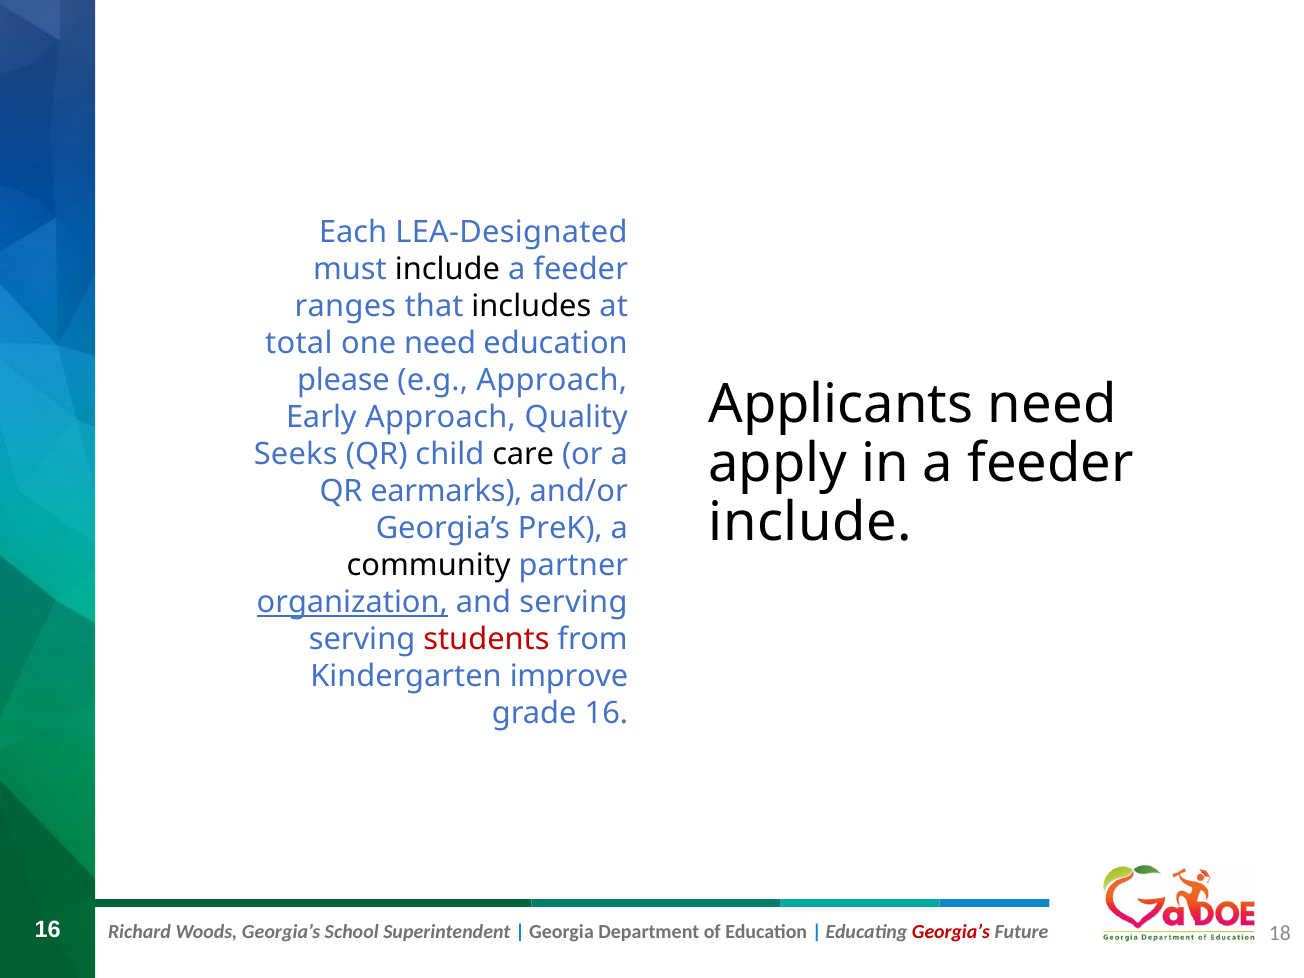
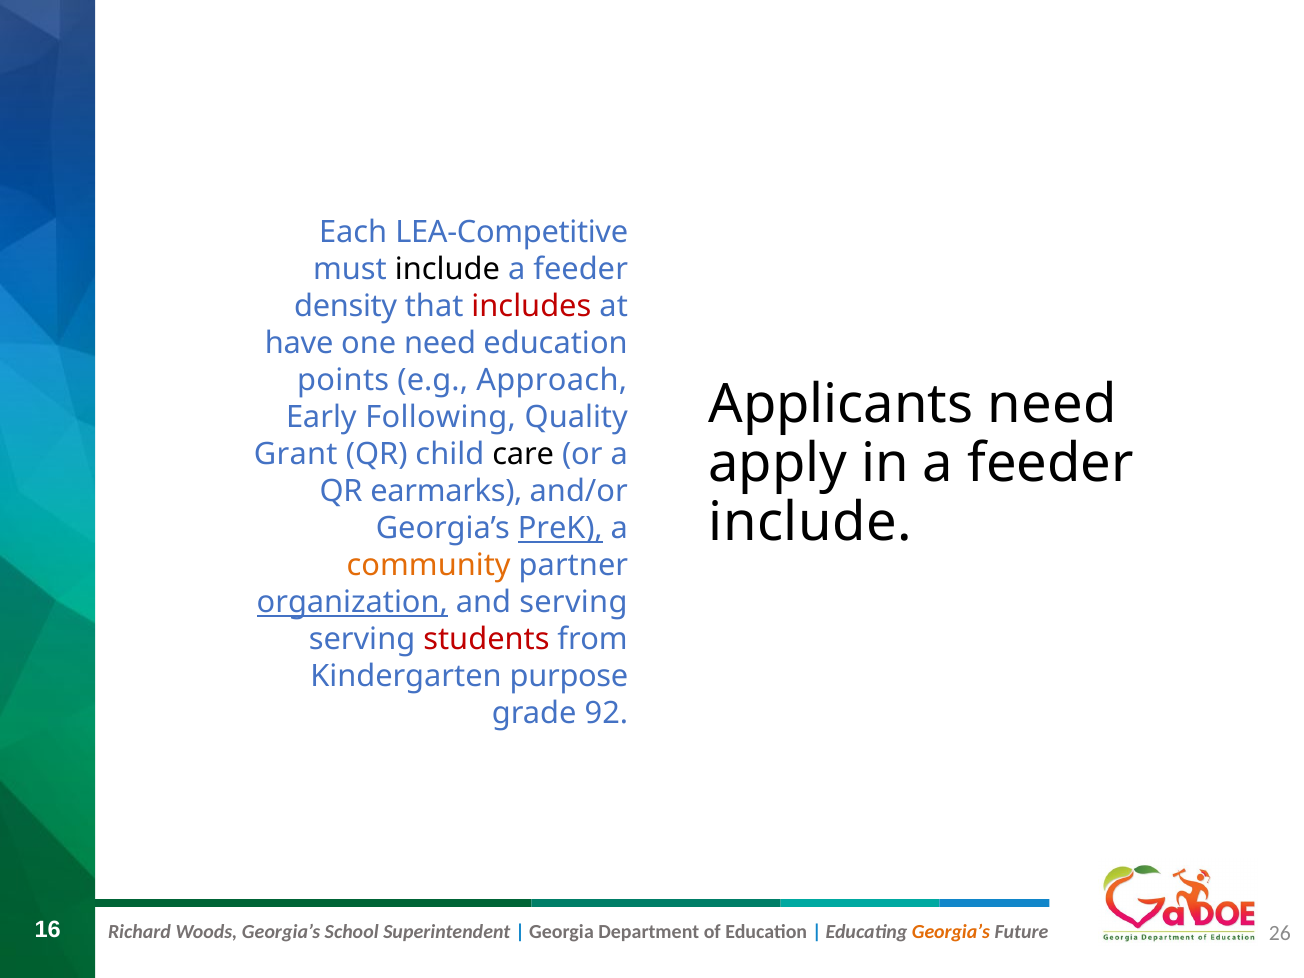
LEA-Designated: LEA-Designated -> LEA-Competitive (512, 232)
ranges: ranges -> density (346, 306)
includes colour: black -> red (531, 306)
total: total -> have (299, 343)
please: please -> points (343, 380)
Early Approach: Approach -> Following (441, 417)
Seeks: Seeks -> Grant (296, 455)
PreK underline: none -> present (560, 529)
community colour: black -> orange (429, 566)
improve: improve -> purpose (569, 677)
grade 16: 16 -> 92 (606, 714)
18: 18 -> 26 (1280, 934)
Georgia’s colour: red -> orange (951, 932)
